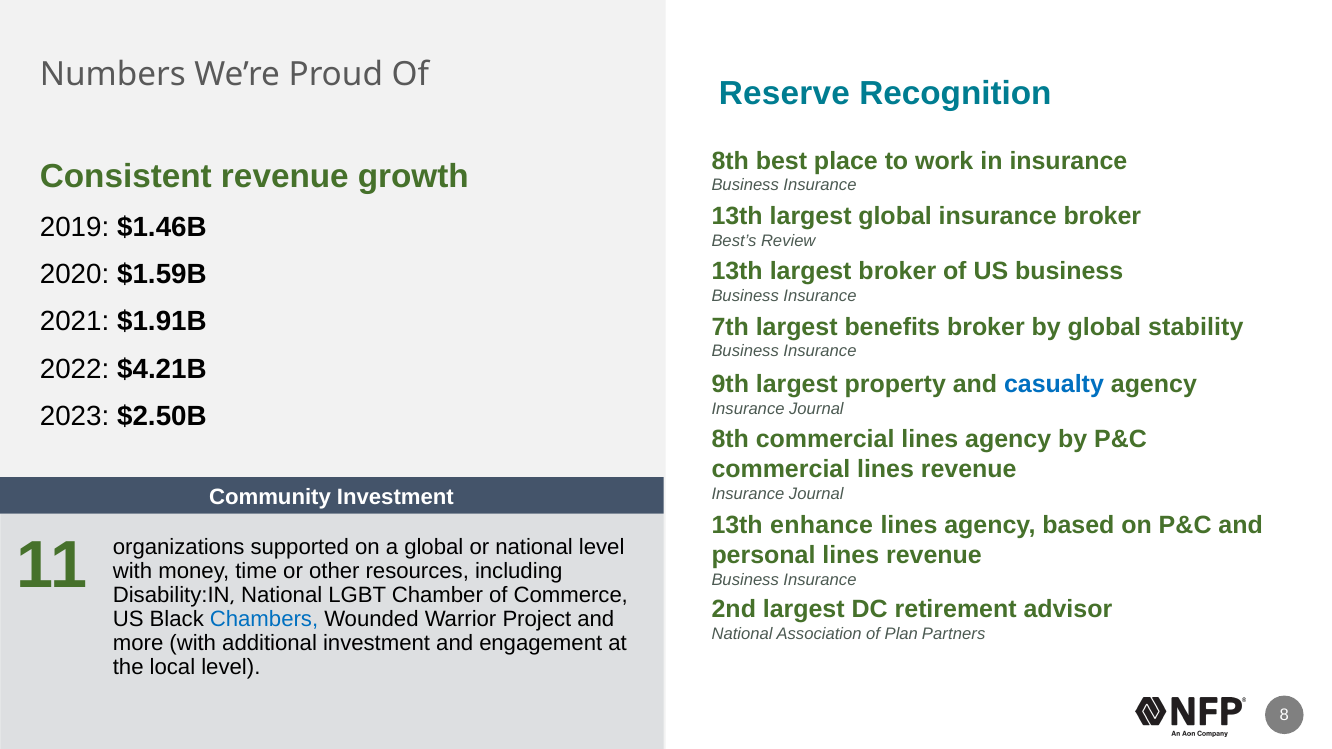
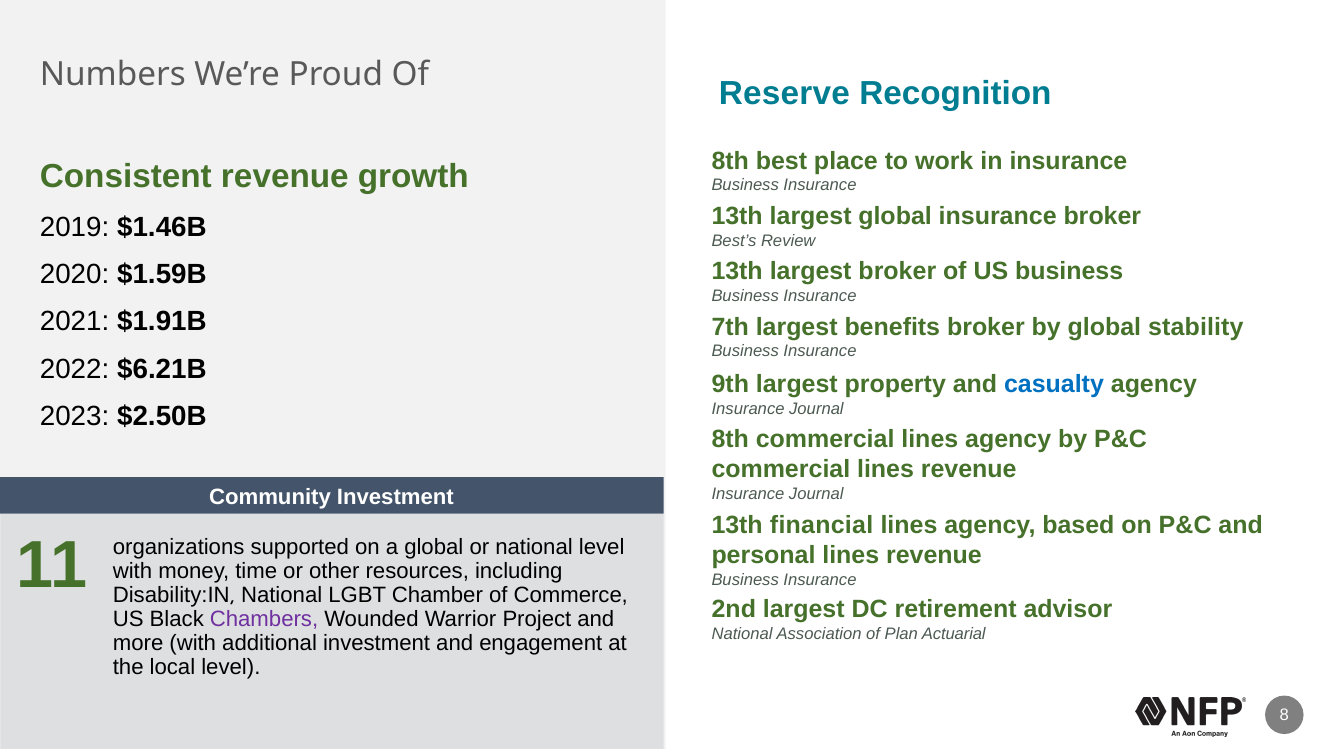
$4.21B: $4.21B -> $6.21B (162, 369)
enhance: enhance -> financial (822, 525)
Chambers colour: blue -> purple (264, 619)
Partners: Partners -> Actuarial (954, 634)
